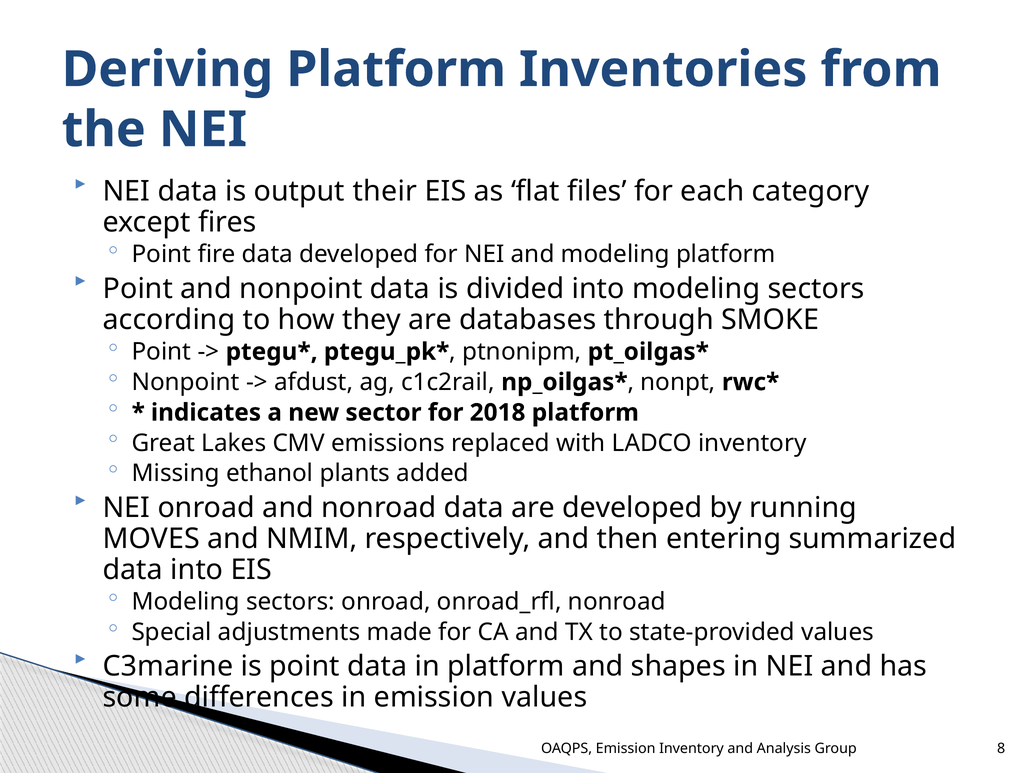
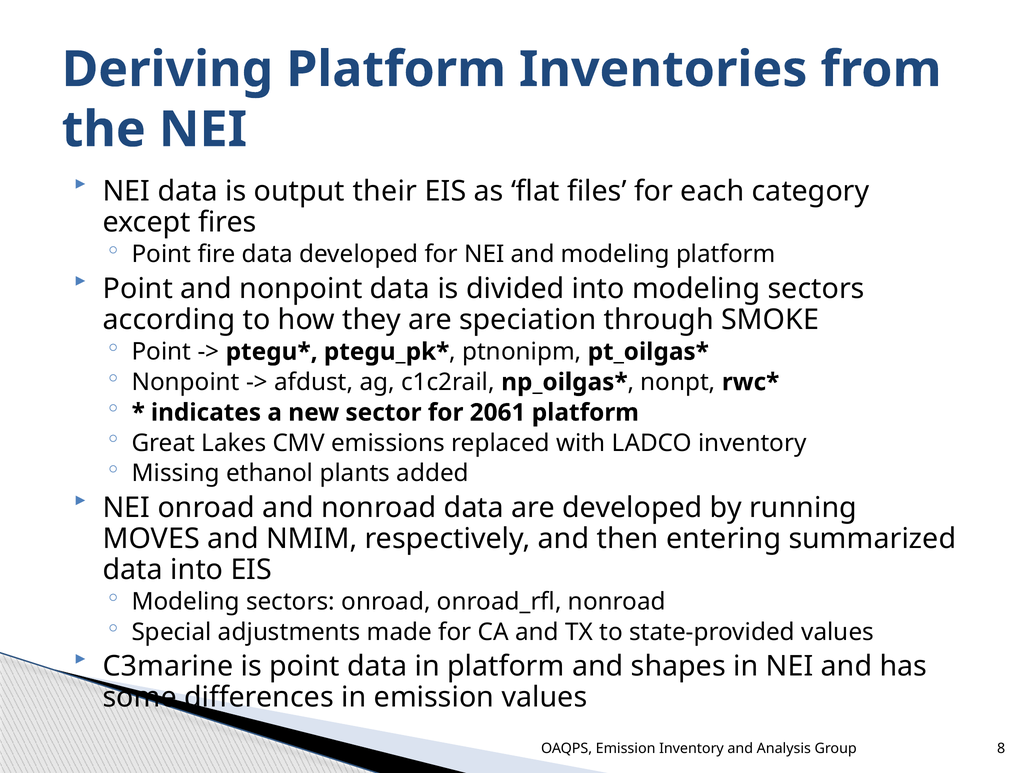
databases: databases -> speciation (528, 319)
2018: 2018 -> 2061 (498, 412)
